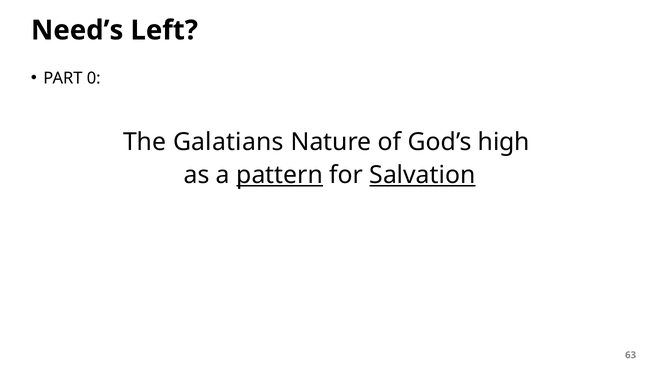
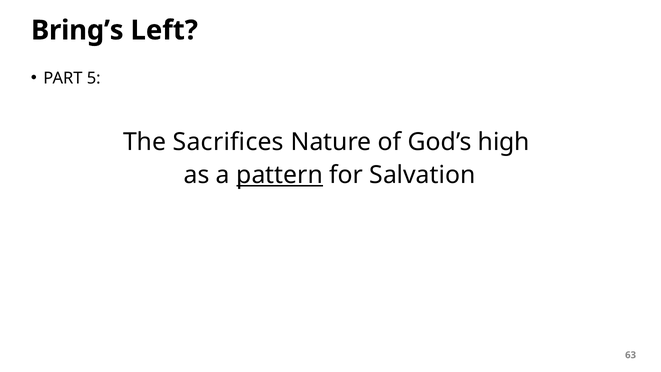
Need’s: Need’s -> Bring’s (77, 30)
0: 0 -> 5 (94, 78)
Galatians: Galatians -> Sacrifices (228, 142)
Salvation underline: present -> none (422, 175)
